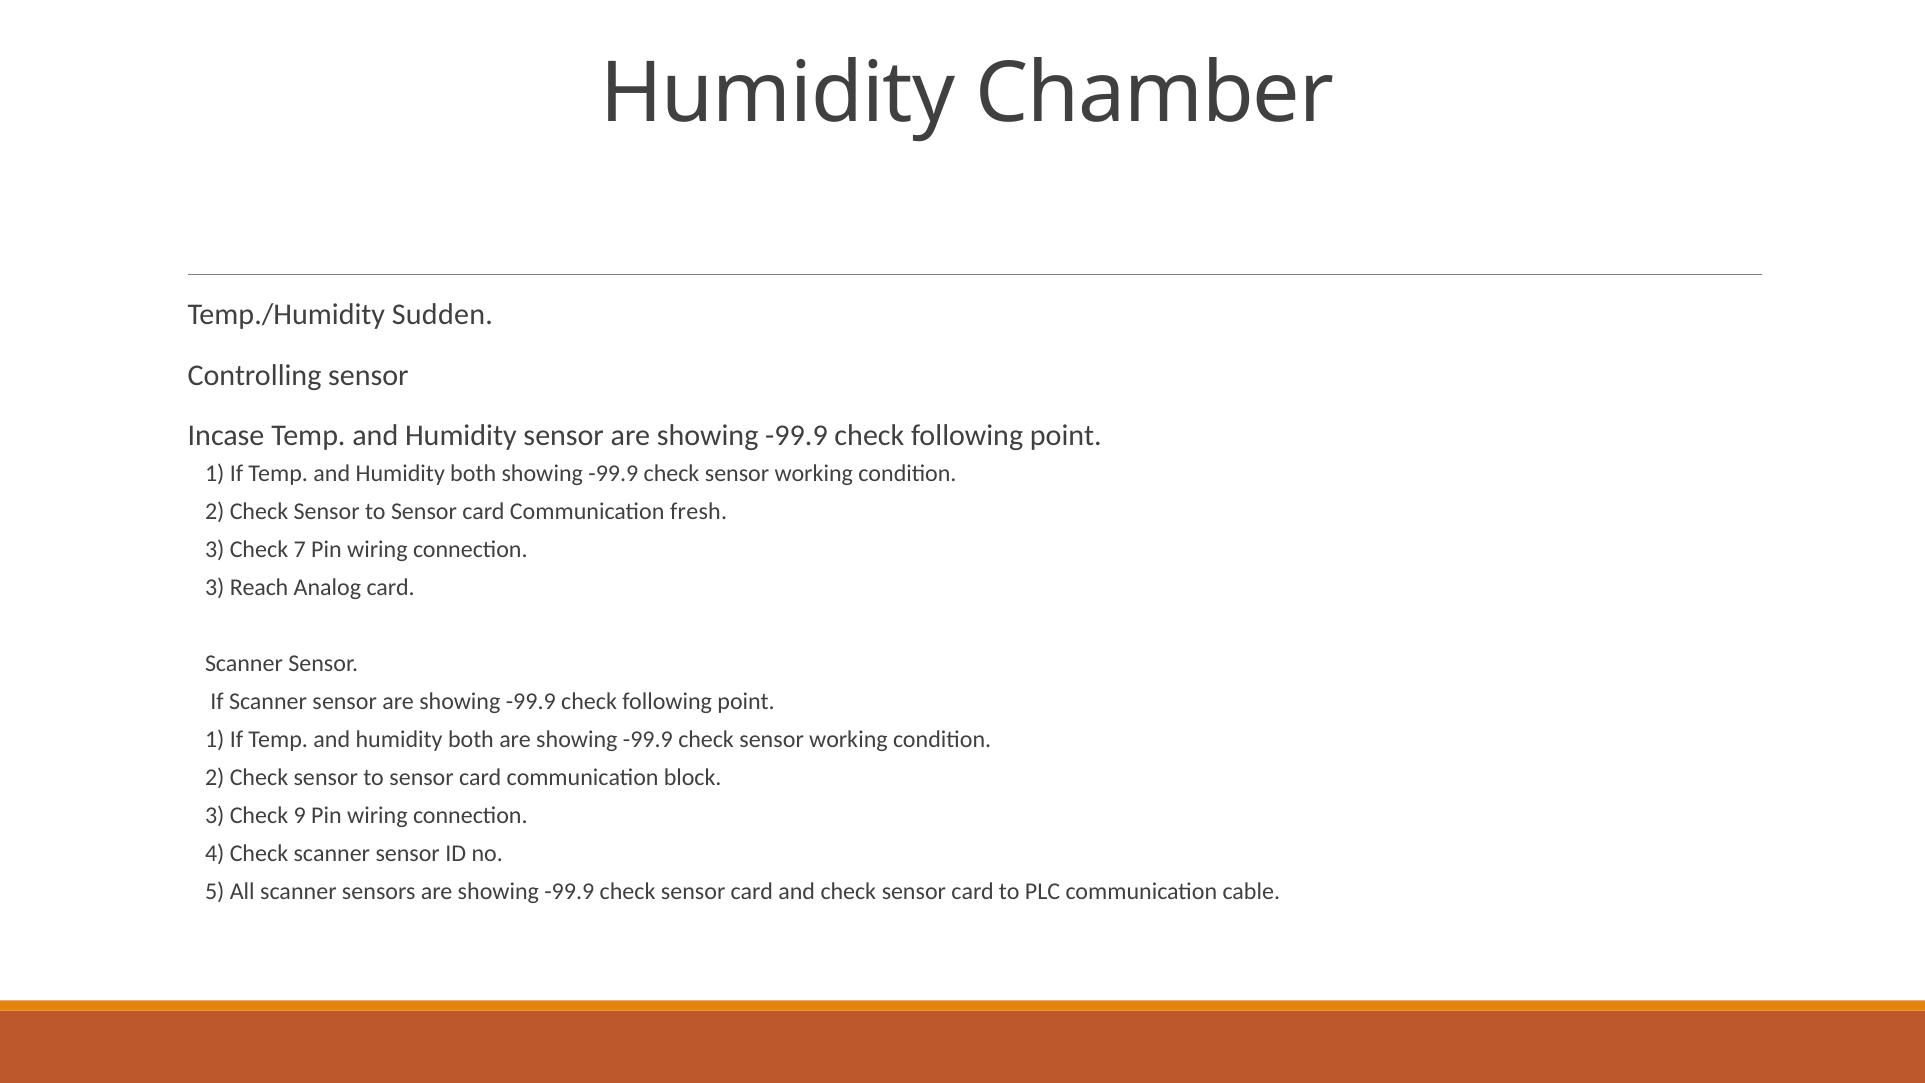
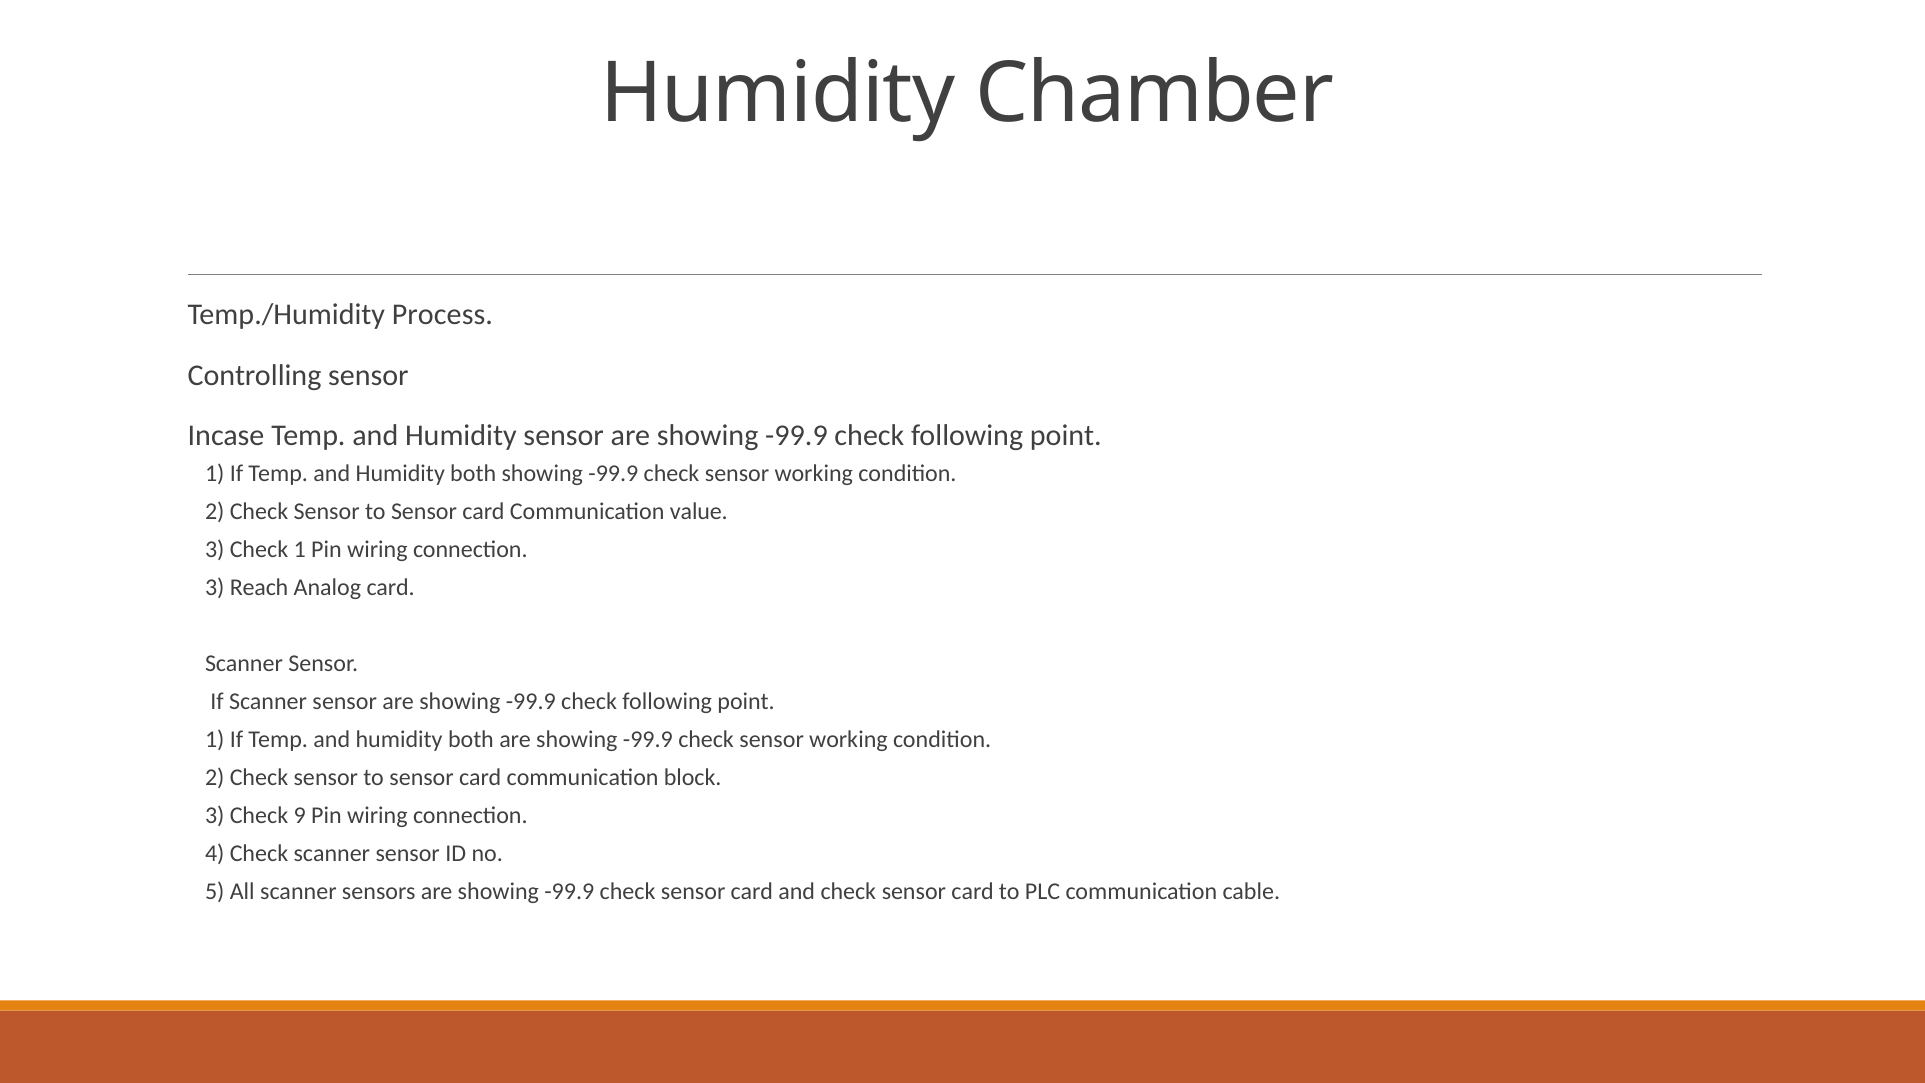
Sudden: Sudden -> Process (442, 315)
fresh: fresh -> value (699, 511)
Check 7: 7 -> 1 (300, 549)
